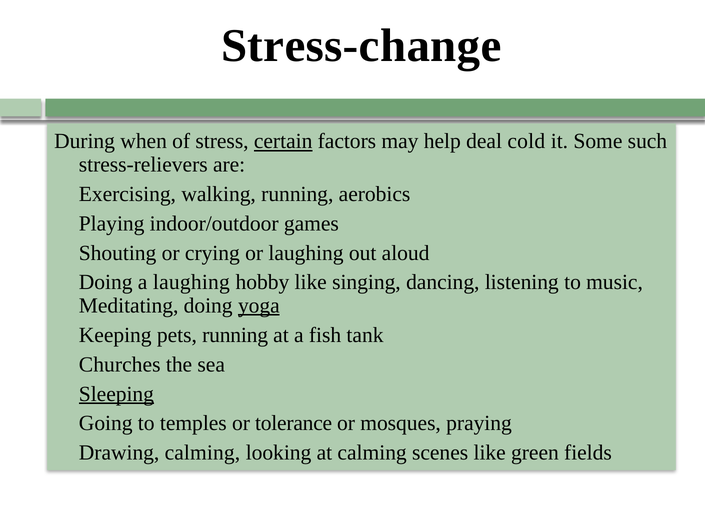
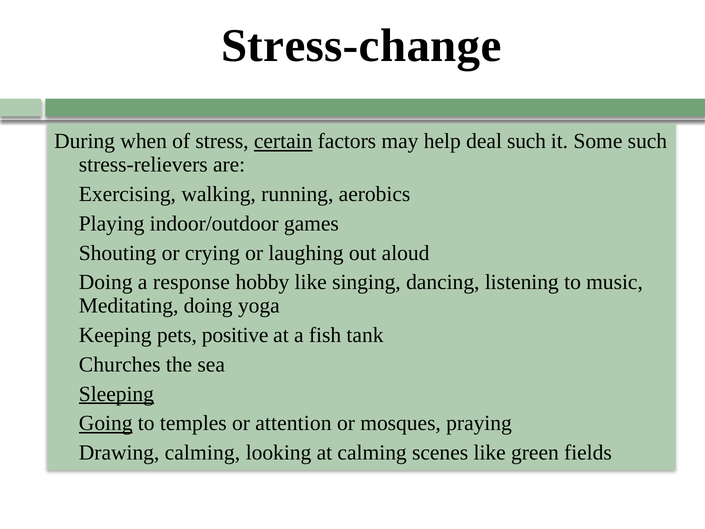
deal cold: cold -> such (527, 141)
a laughing: laughing -> response (191, 282)
yoga underline: present -> none (259, 305)
pets running: running -> positive (235, 335)
Going underline: none -> present (106, 423)
tolerance: tolerance -> attention (293, 423)
